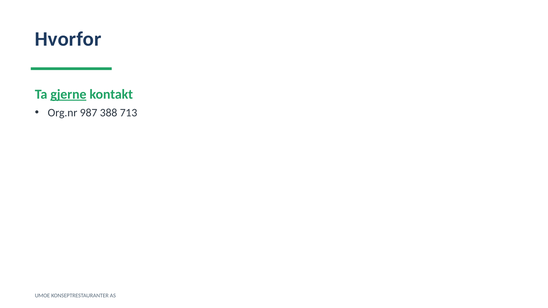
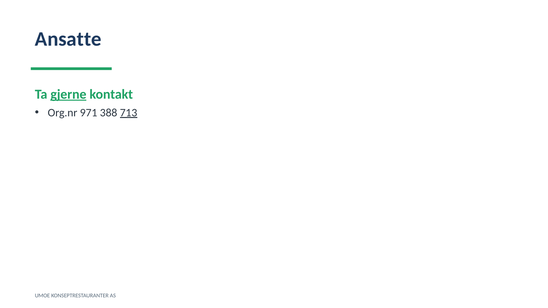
Hvorfor: Hvorfor -> Ansatte (68, 39)
987: 987 -> 971 (89, 113)
713 underline: none -> present (129, 113)
